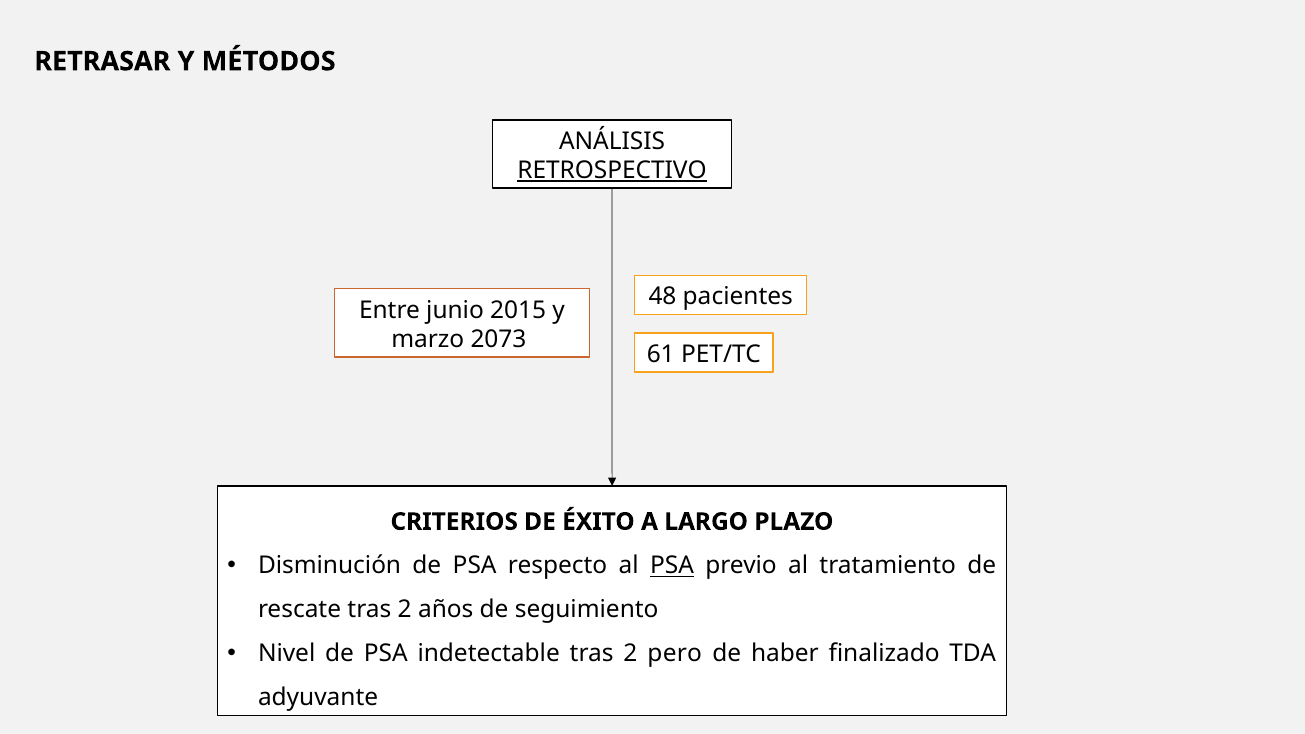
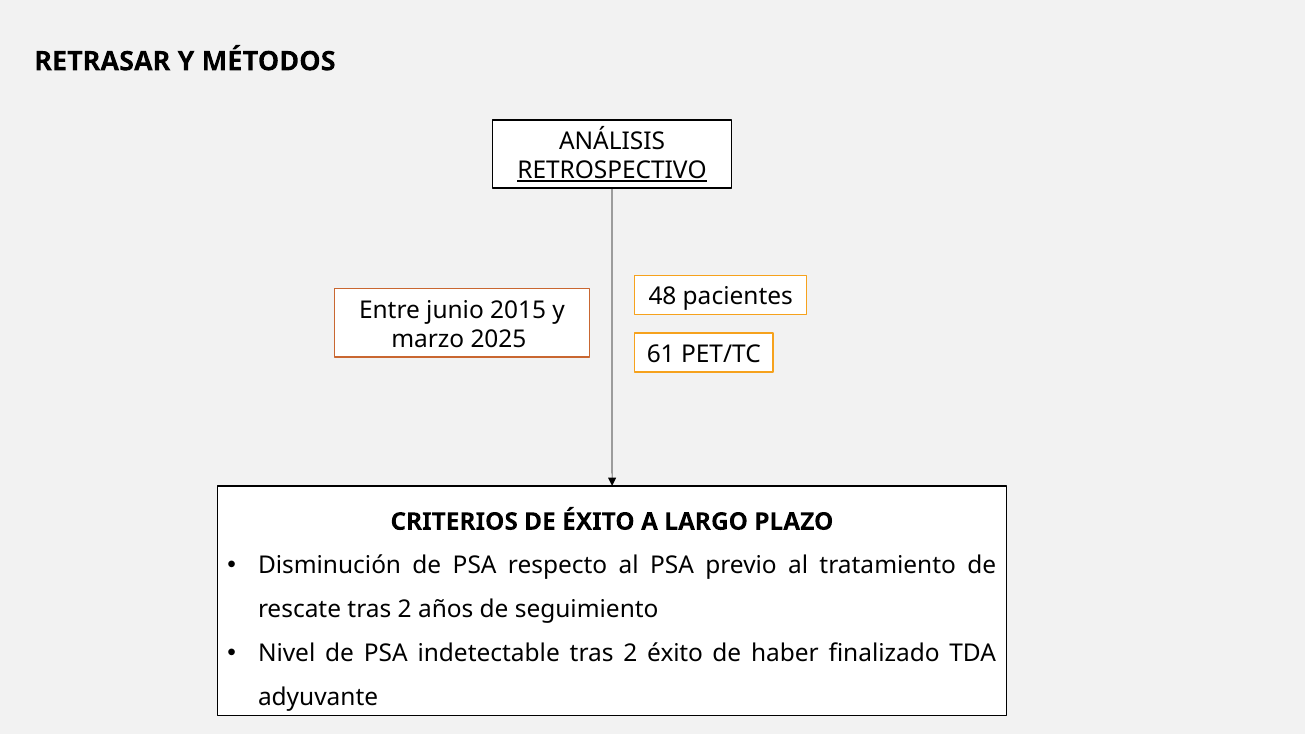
2073: 2073 -> 2025 (498, 339)
PSA underline: present -> none (672, 566)
2 pero: pero -> éxito (675, 654)
